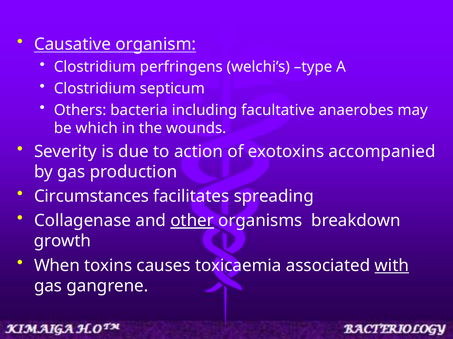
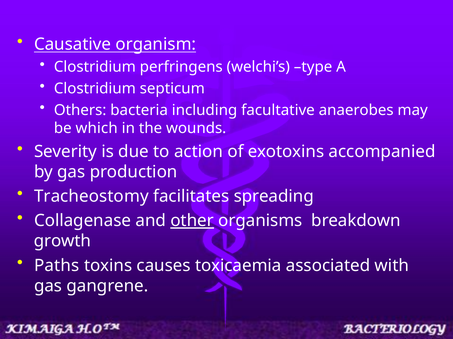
Circumstances: Circumstances -> Tracheostomy (91, 197)
When: When -> Paths (57, 266)
with underline: present -> none (392, 266)
